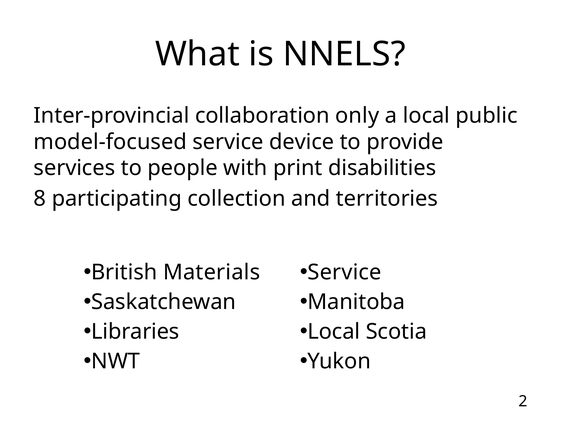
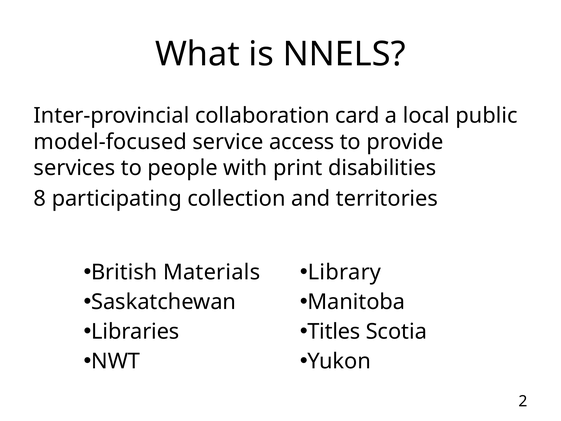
only: only -> card (357, 116)
device: device -> access (302, 142)
Service: Service -> Library (345, 272)
Local: Local -> Titles (334, 331)
